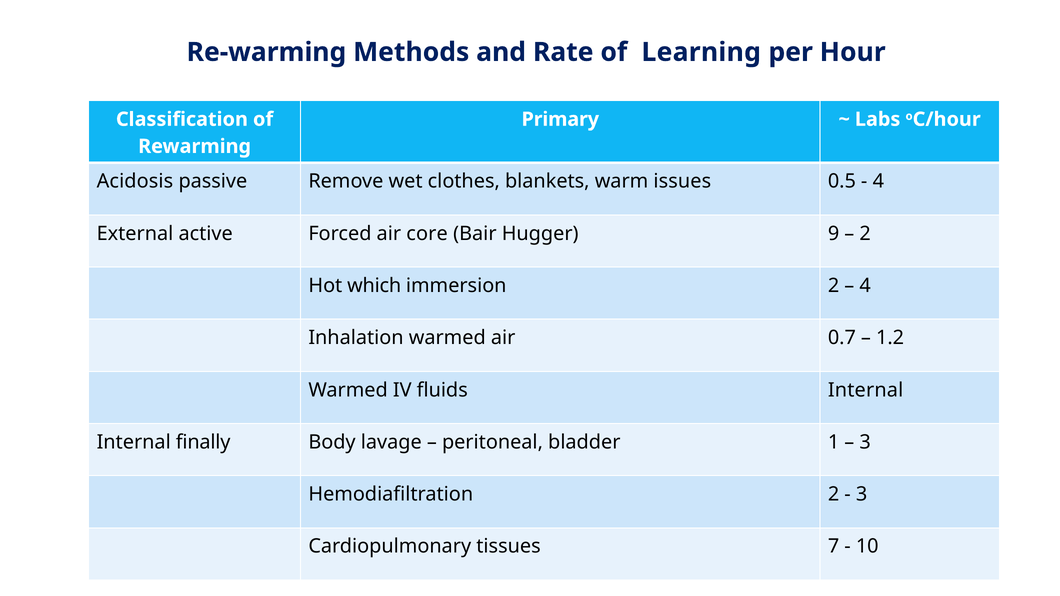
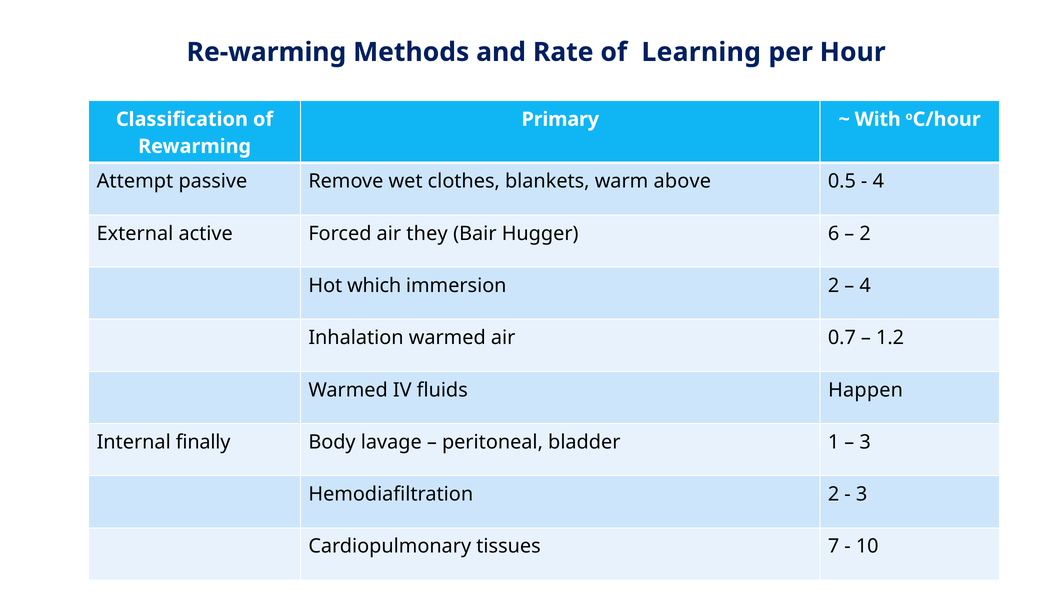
Labs: Labs -> With (878, 119)
Acidosis: Acidosis -> Attempt (135, 181)
issues: issues -> above (682, 181)
core: core -> they (427, 234)
9: 9 -> 6 (834, 234)
fluids Internal: Internal -> Happen (866, 390)
